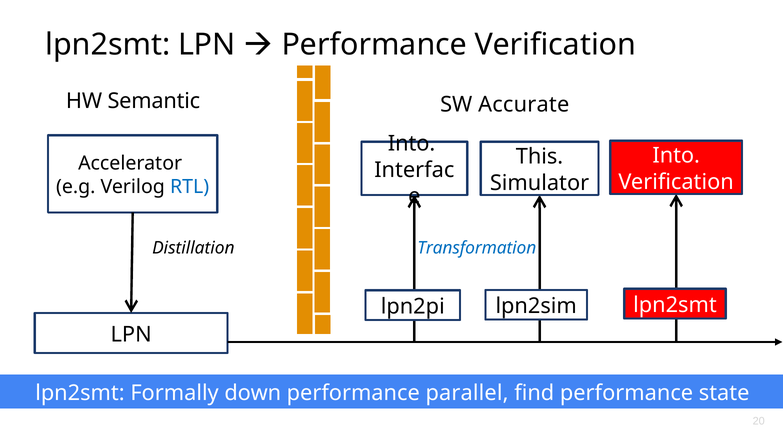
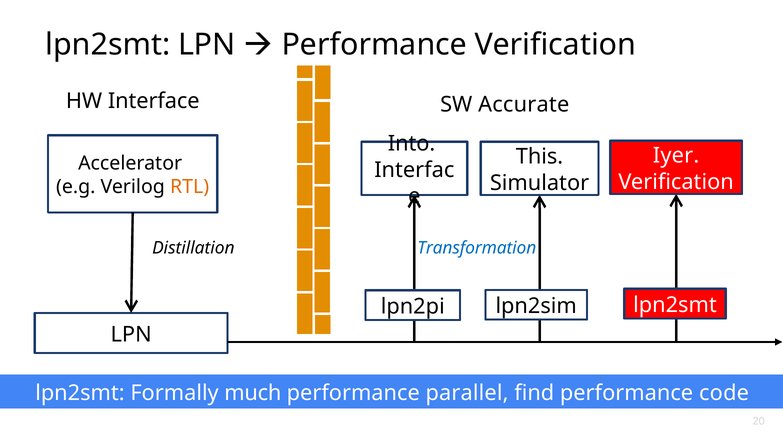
Semantic: Semantic -> Interface (154, 101)
Into: Into -> Iyer (676, 156)
RTL colour: blue -> orange (190, 187)
down: down -> much (253, 393)
state: state -> code (724, 393)
